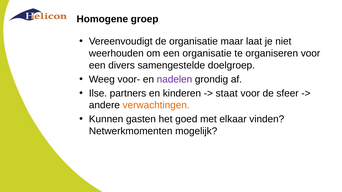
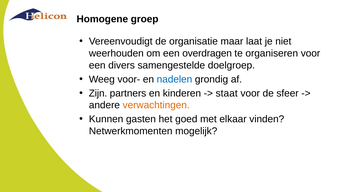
een organisatie: organisatie -> overdragen (207, 54)
nadelen colour: purple -> blue (174, 79)
Ilse: Ilse -> Zijn (98, 93)
